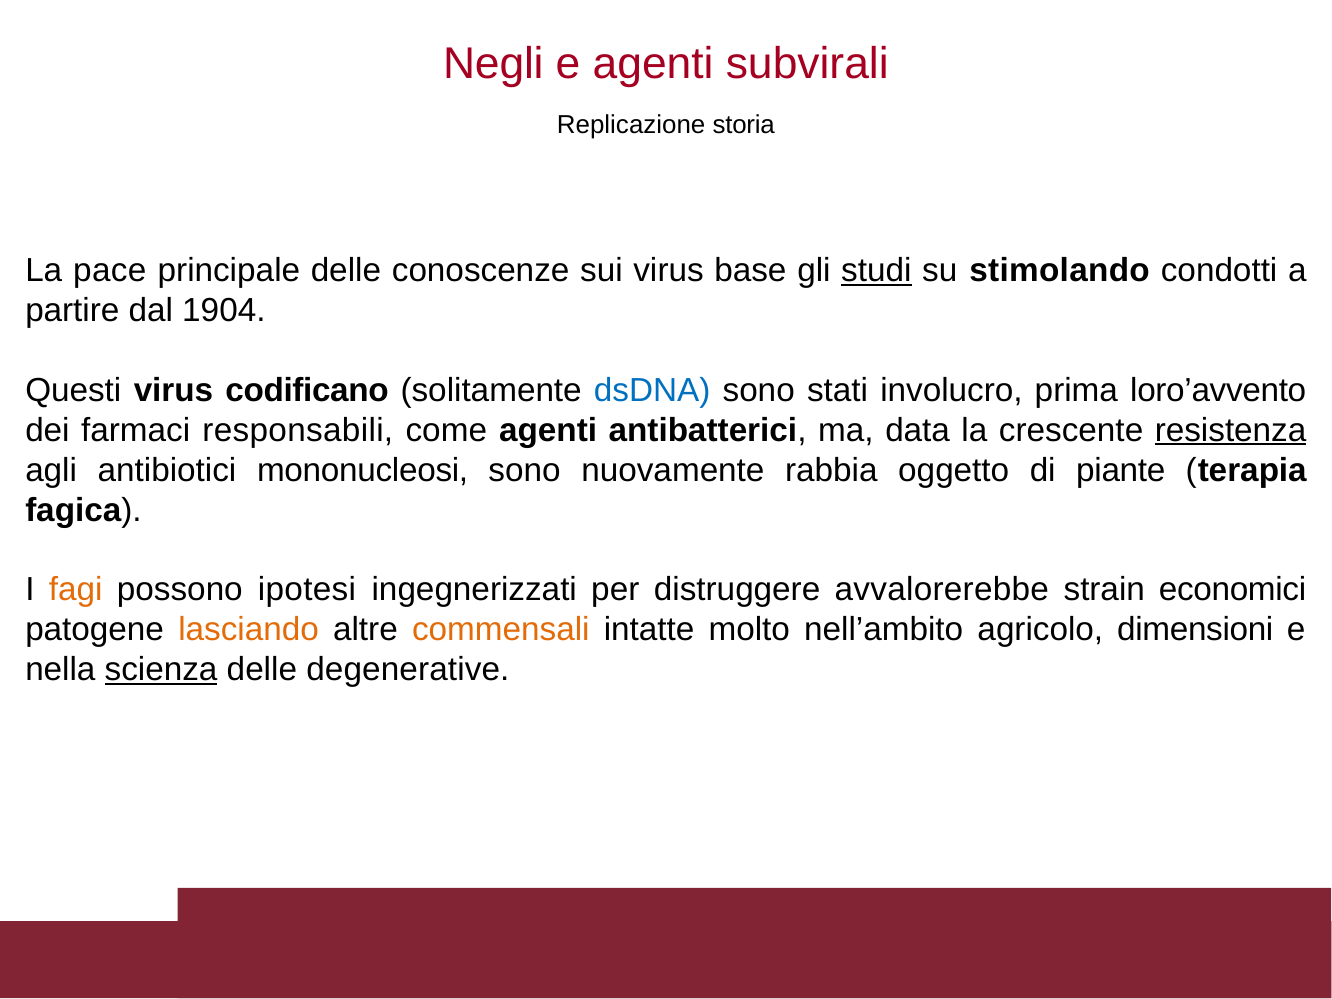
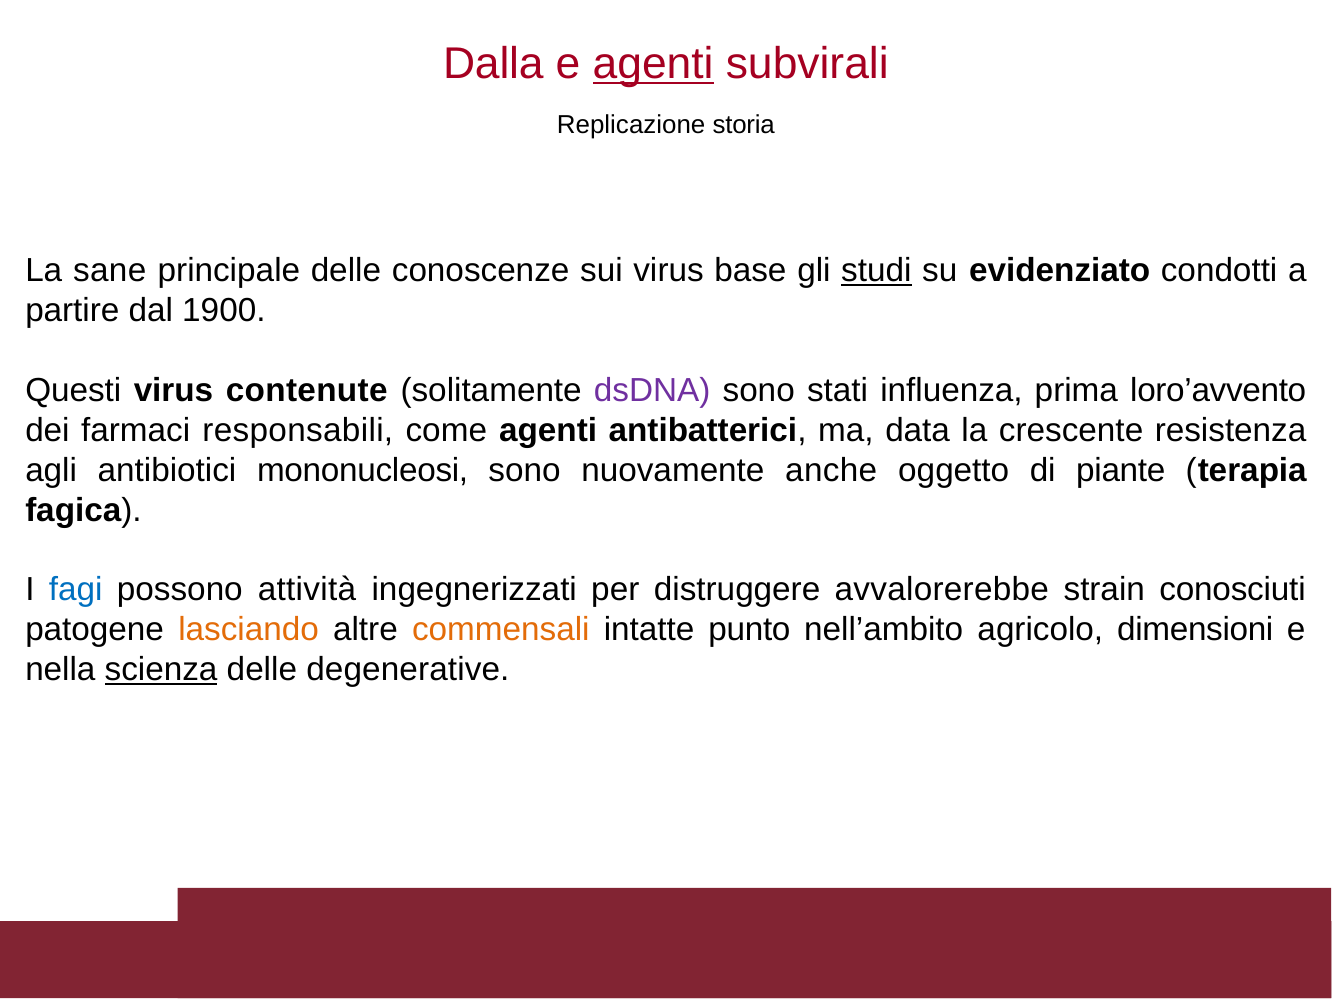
Negli: Negli -> Dalla (493, 64)
agenti underline: none -> present (653, 64)
pace: pace -> sane (110, 270)
stimolando: stimolando -> evidenziato (1060, 270)
1904: 1904 -> 1900 (224, 310)
codificano: codificano -> contenute (307, 390)
dsDNA colour: blue -> purple (652, 390)
involucro: involucro -> influenza (951, 390)
resistenza underline: present -> none (1231, 430)
rabbia: rabbia -> anche (831, 470)
fagi colour: orange -> blue (76, 590)
ipotesi: ipotesi -> attività (307, 590)
economici: economici -> conosciuti (1232, 590)
molto: molto -> punto (749, 630)
